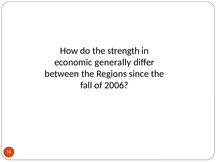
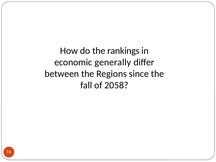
strength: strength -> rankings (123, 51)
2006: 2006 -> 2058 (116, 85)
